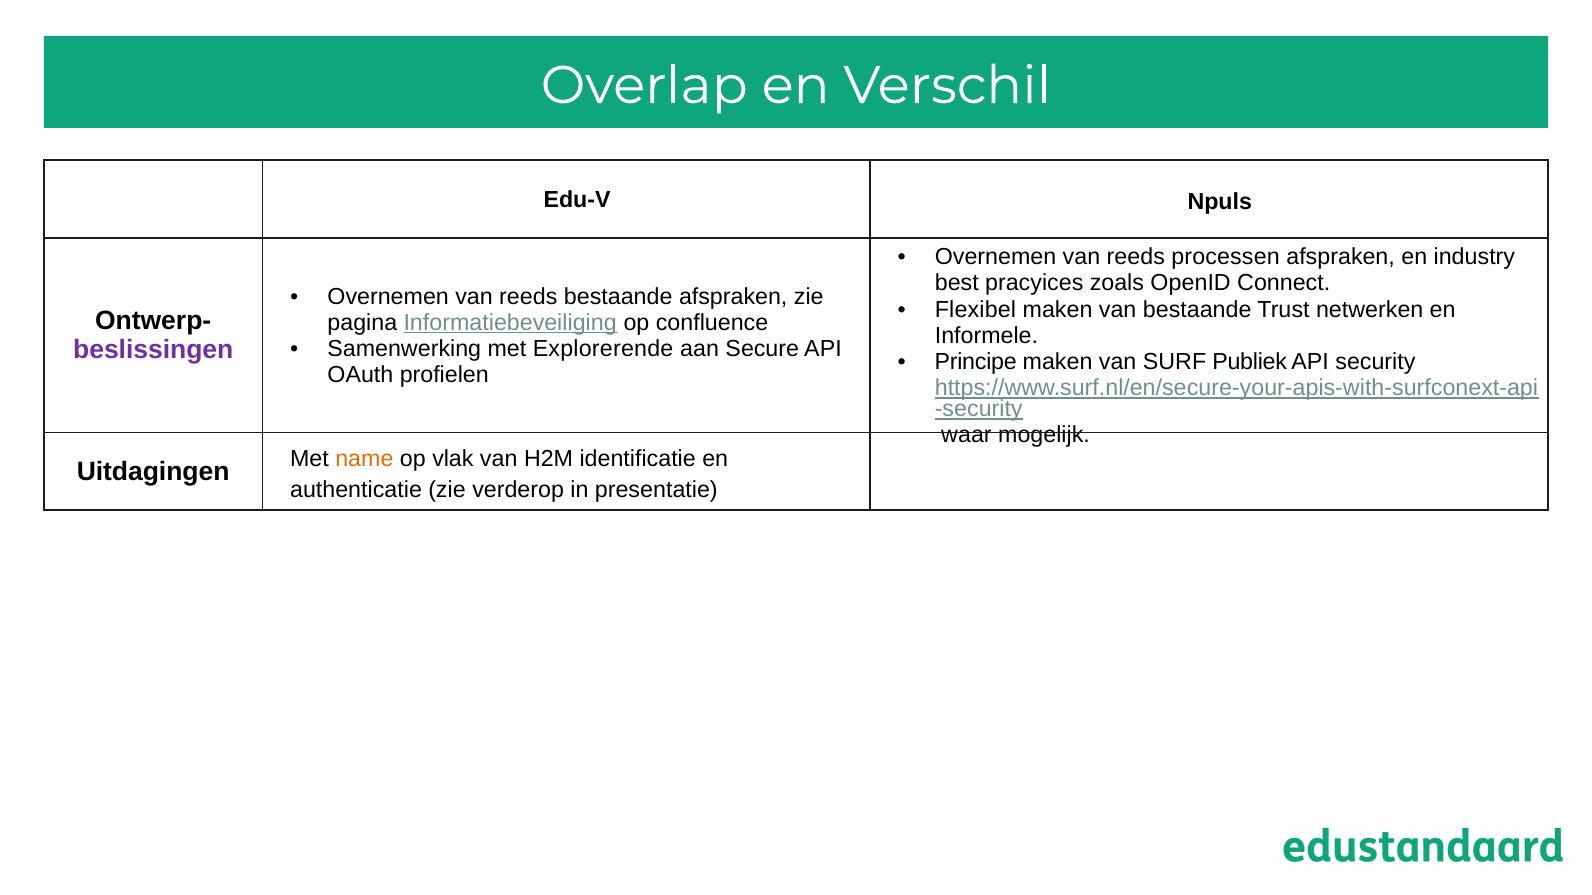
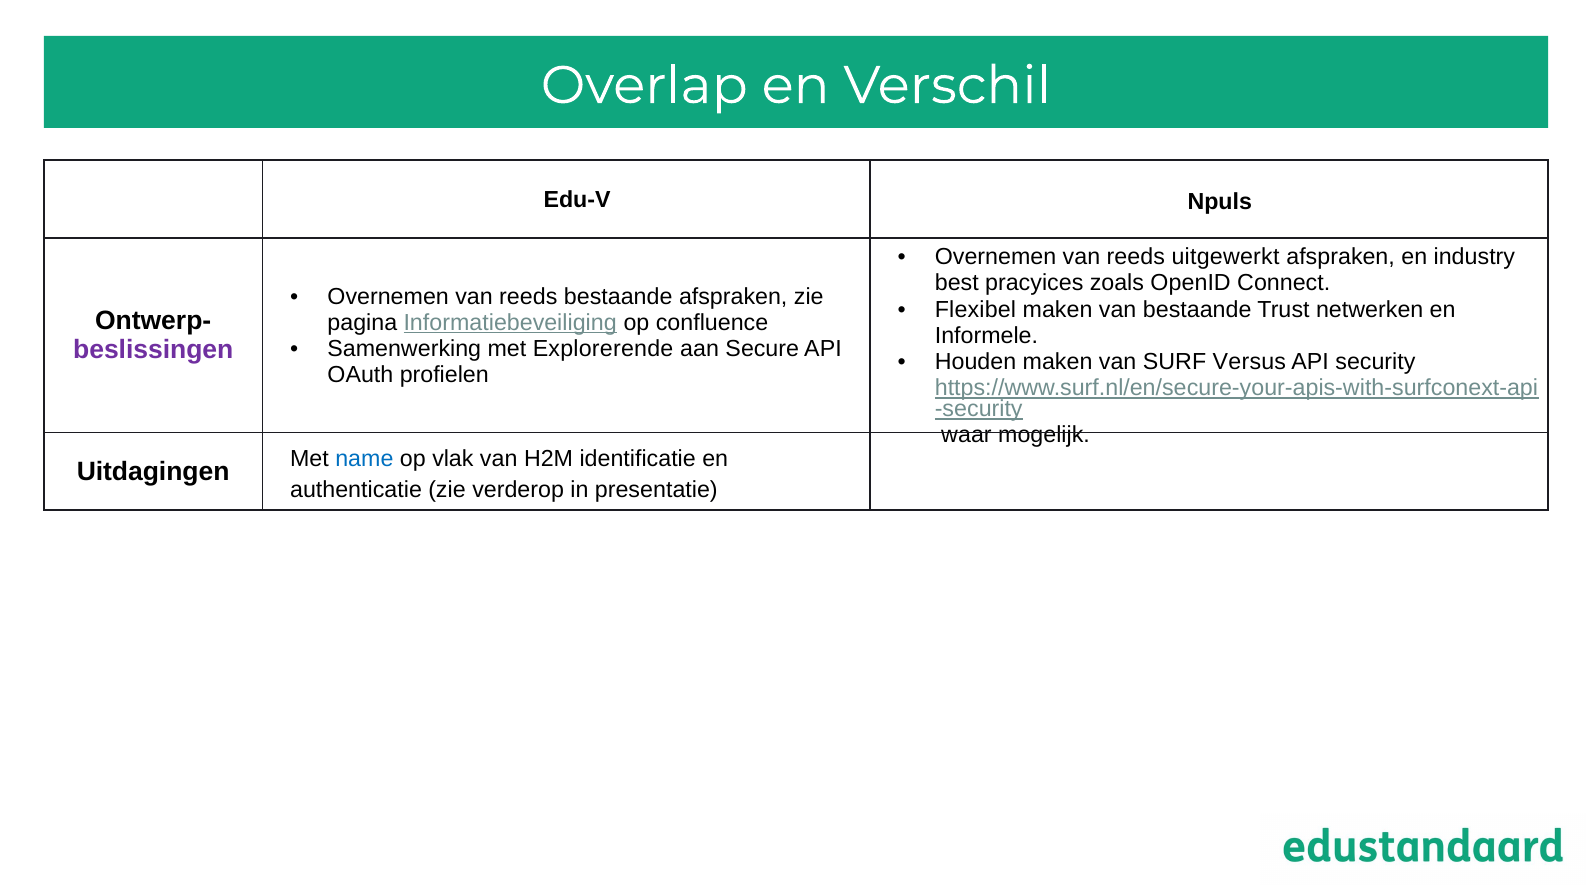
processen: processen -> uitgewerkt (1226, 257)
Principe: Principe -> Houden (976, 362)
Publiek: Publiek -> Versus (1249, 362)
name colour: orange -> blue (364, 459)
